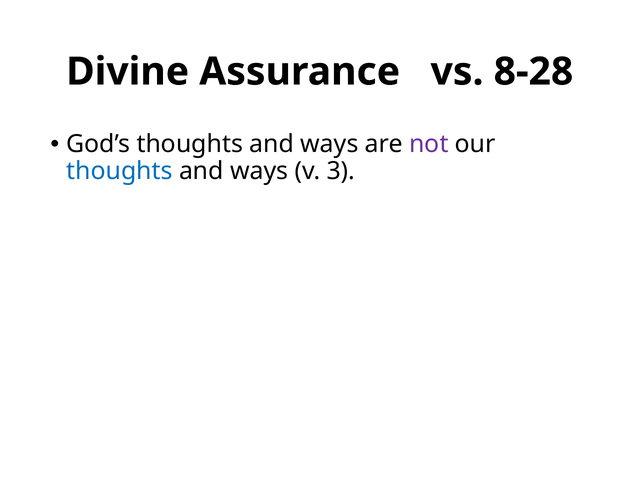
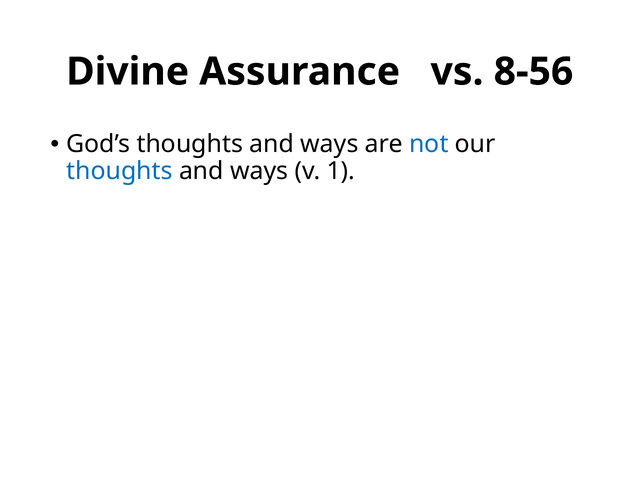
8-28: 8-28 -> 8-56 (533, 72)
not colour: purple -> blue (429, 144)
3: 3 -> 1 (341, 171)
